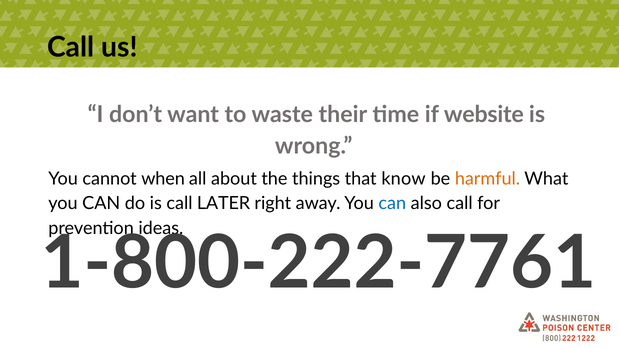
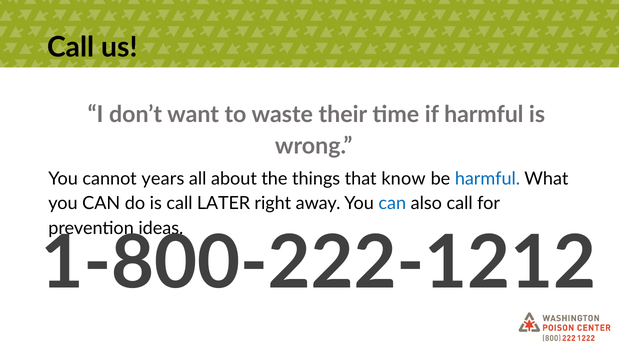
if website: website -> harmful (484, 114)
when: when -> years (163, 179)
harmful colour: orange -> blue (487, 179)
1-800-222-7761: 1-800-222-7761 -> 1-800-222-1212 (319, 264)
